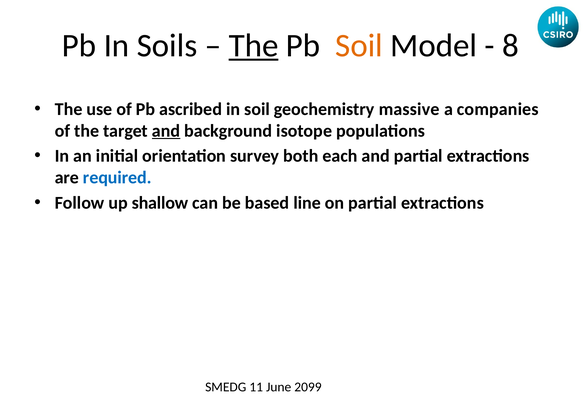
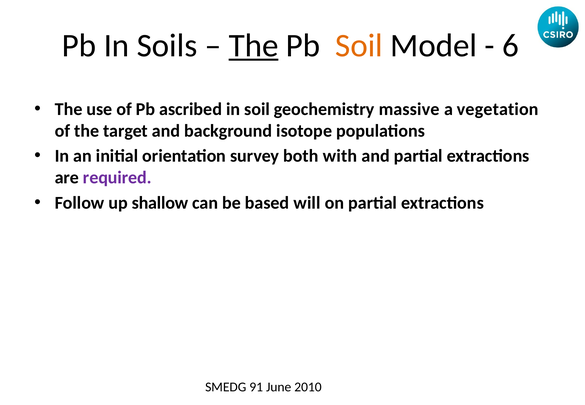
8: 8 -> 6 (510, 45)
companies: companies -> vegetation (498, 109)
and underline: present -> none (166, 131)
each: each -> with (340, 156)
required colour: blue -> purple (117, 178)
line: line -> will (307, 203)
11: 11 -> 91 (256, 387)
2099: 2099 -> 2010 (308, 387)
